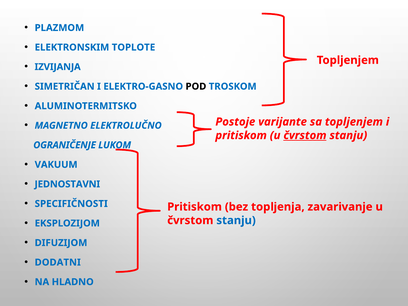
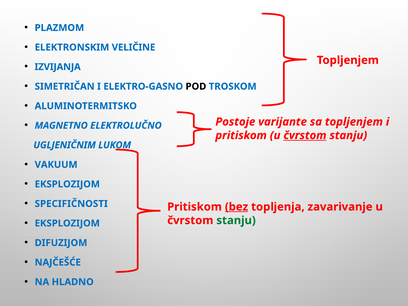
TOPLOTE: TOPLOTE -> VELIČINE (134, 47)
OGRANIČENJE: OGRANIČENJE -> UGLJENIČNIM (65, 145)
JEDNOSTAVNI: JEDNOSTAVNI -> EKSPLOZIJOM (67, 184)
bez underline: none -> present (237, 207)
stanju colour: blue -> green (236, 220)
DODATNI: DODATNI -> NAJČEŠĆE (58, 262)
